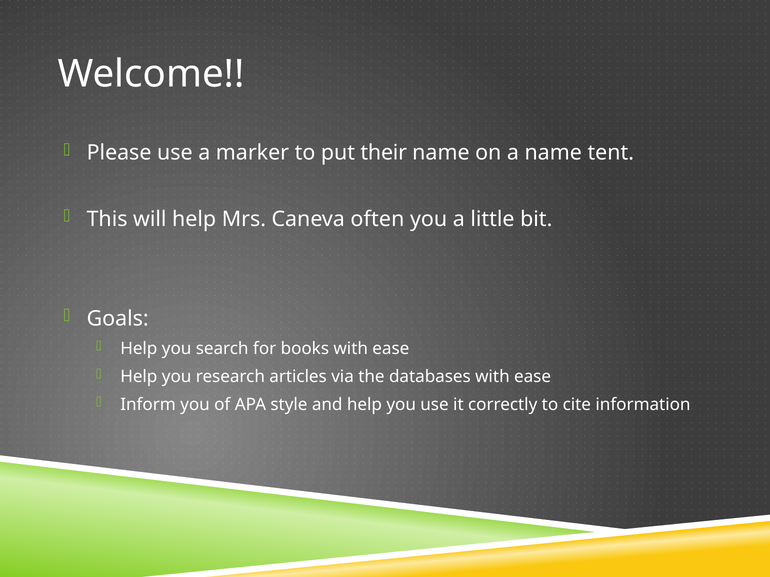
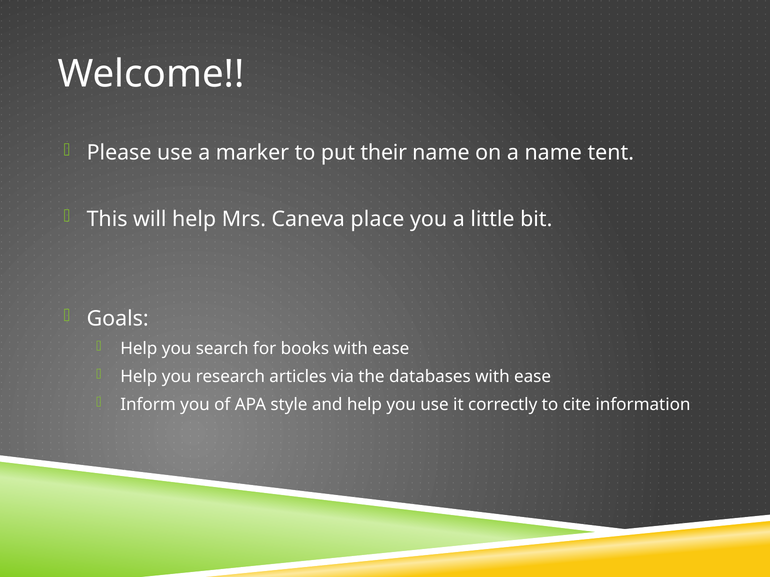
often: often -> place (377, 219)
